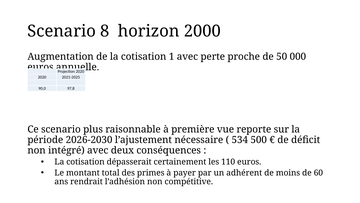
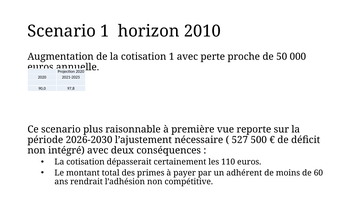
Scenario 8: 8 -> 1 (105, 31)
2000: 2000 -> 2010 (202, 31)
534: 534 -> 527 (240, 139)
